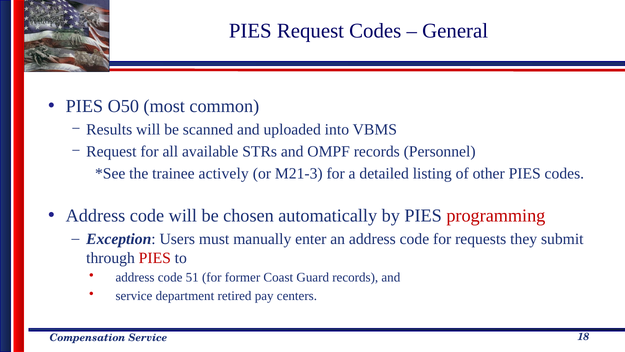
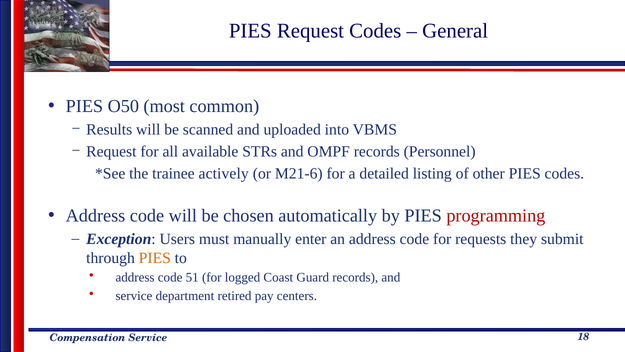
M21-3: M21-3 -> M21-6 (299, 173)
PIES colour: red -> orange (155, 258)
former: former -> logged (243, 277)
